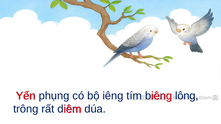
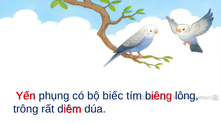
bộ iêng: iêng -> biếc (113, 96)
